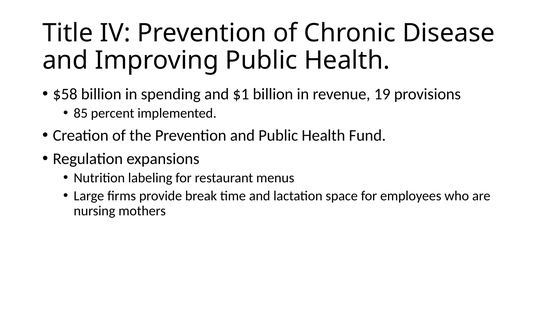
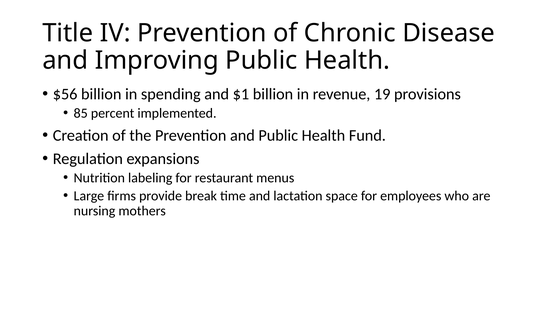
$58: $58 -> $56 (65, 94)
